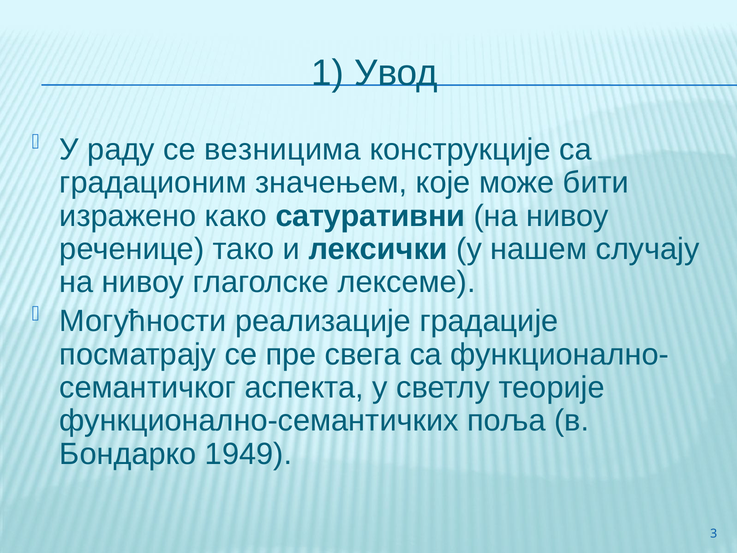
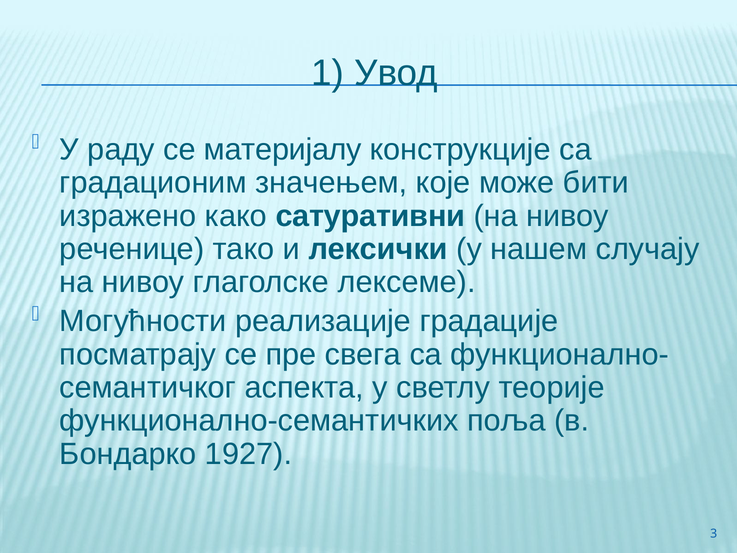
везницима: везницима -> материјалу (283, 149)
1949: 1949 -> 1927 (248, 454)
